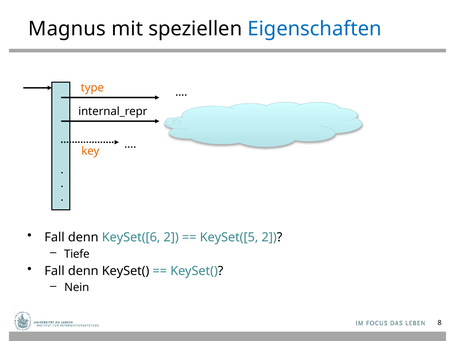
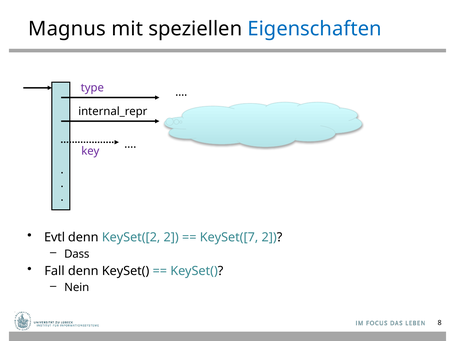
type colour: orange -> purple (92, 88)
key colour: orange -> purple (90, 151)
Fall: Fall -> Evtl (55, 238)
KeySet([6: KeySet([6 -> KeySet([2 (131, 238)
KeySet([5: KeySet([5 -> KeySet([7 (229, 238)
Tiefe: Tiefe -> Dass (77, 254)
